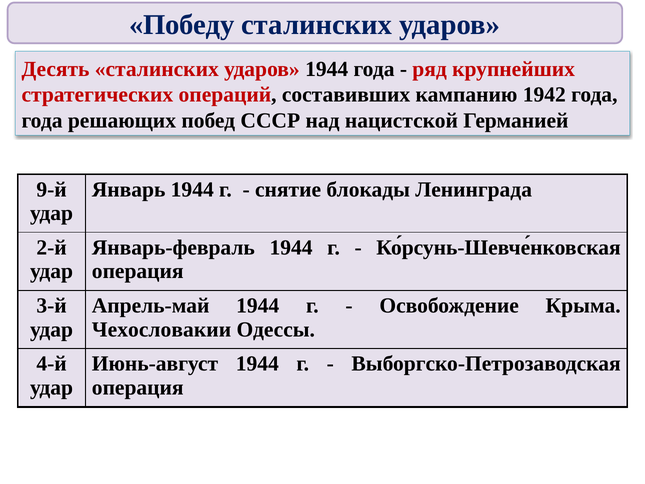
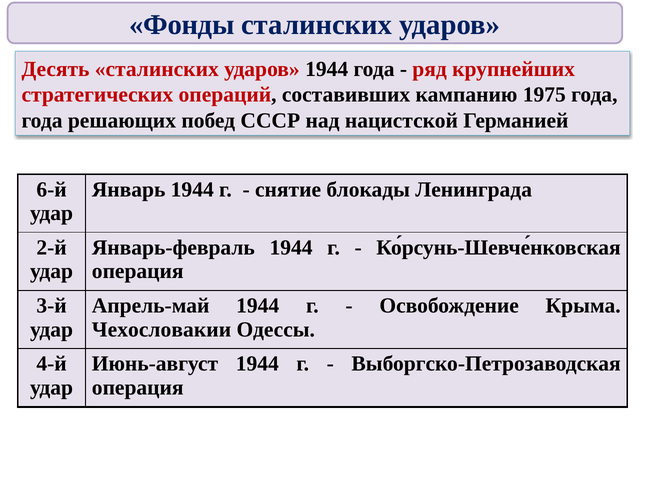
Победу: Победу -> Фонды (182, 25)
1942: 1942 -> 1975 (544, 95)
9-й: 9-й -> 6-й (52, 189)
